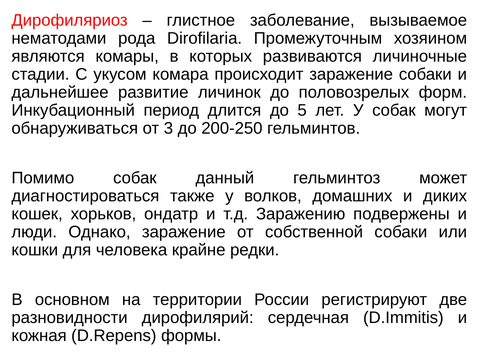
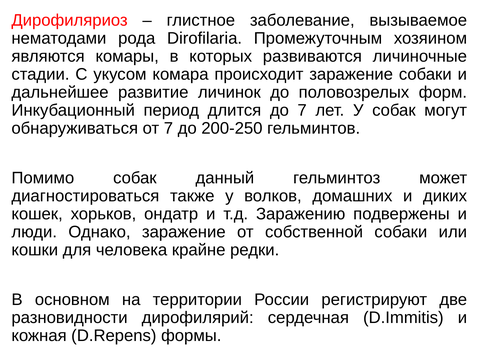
до 5: 5 -> 7 (302, 110)
от 3: 3 -> 7 (168, 128)
